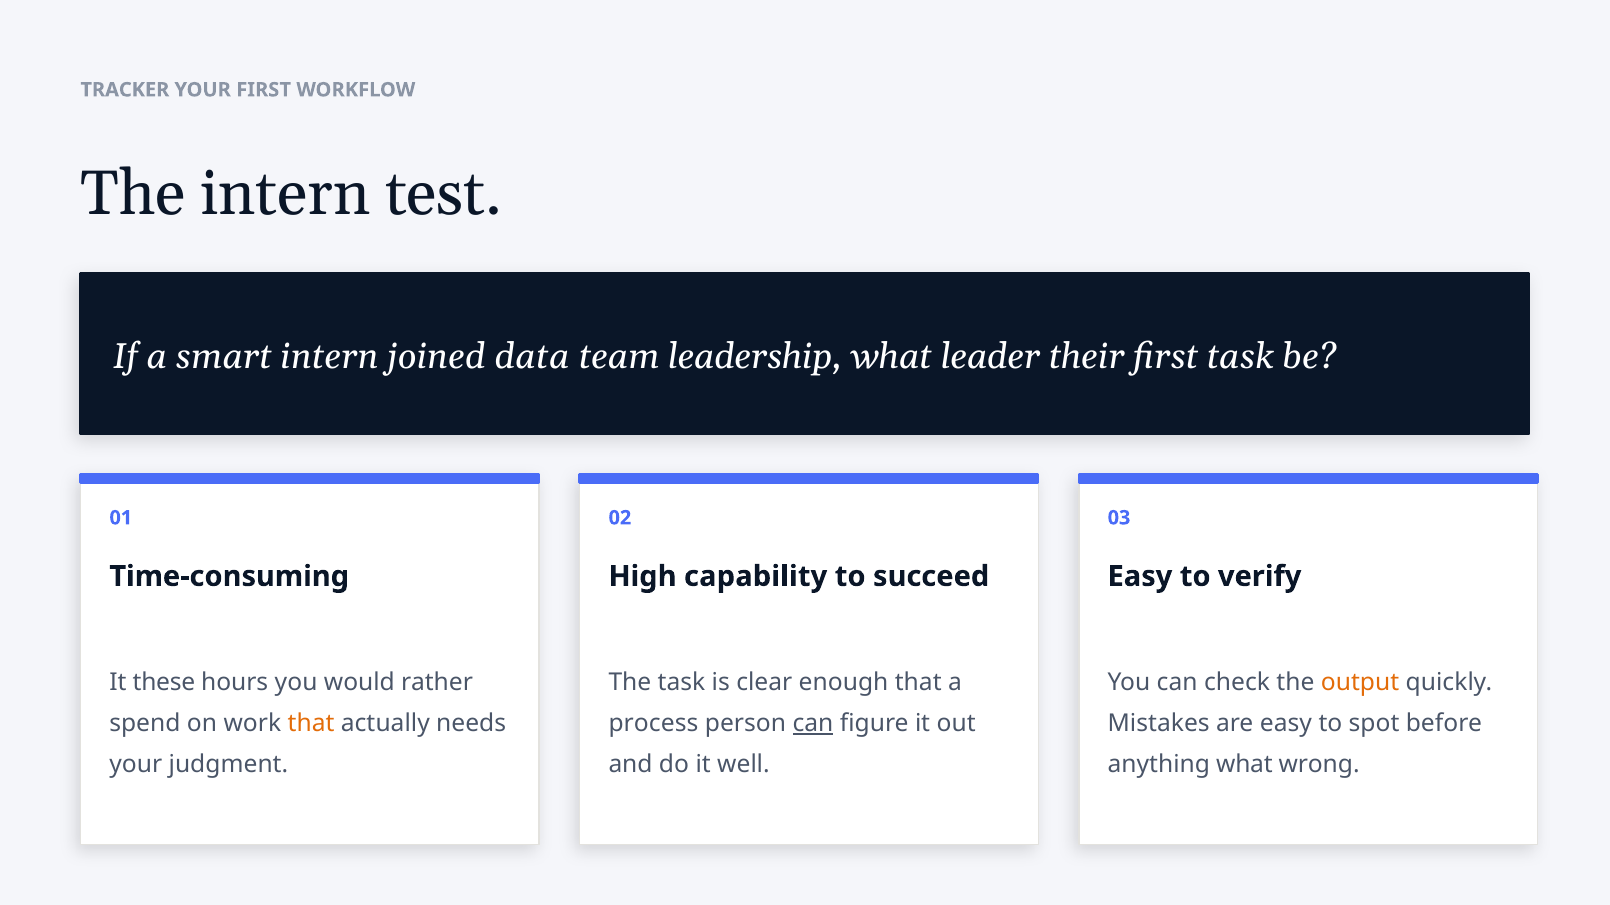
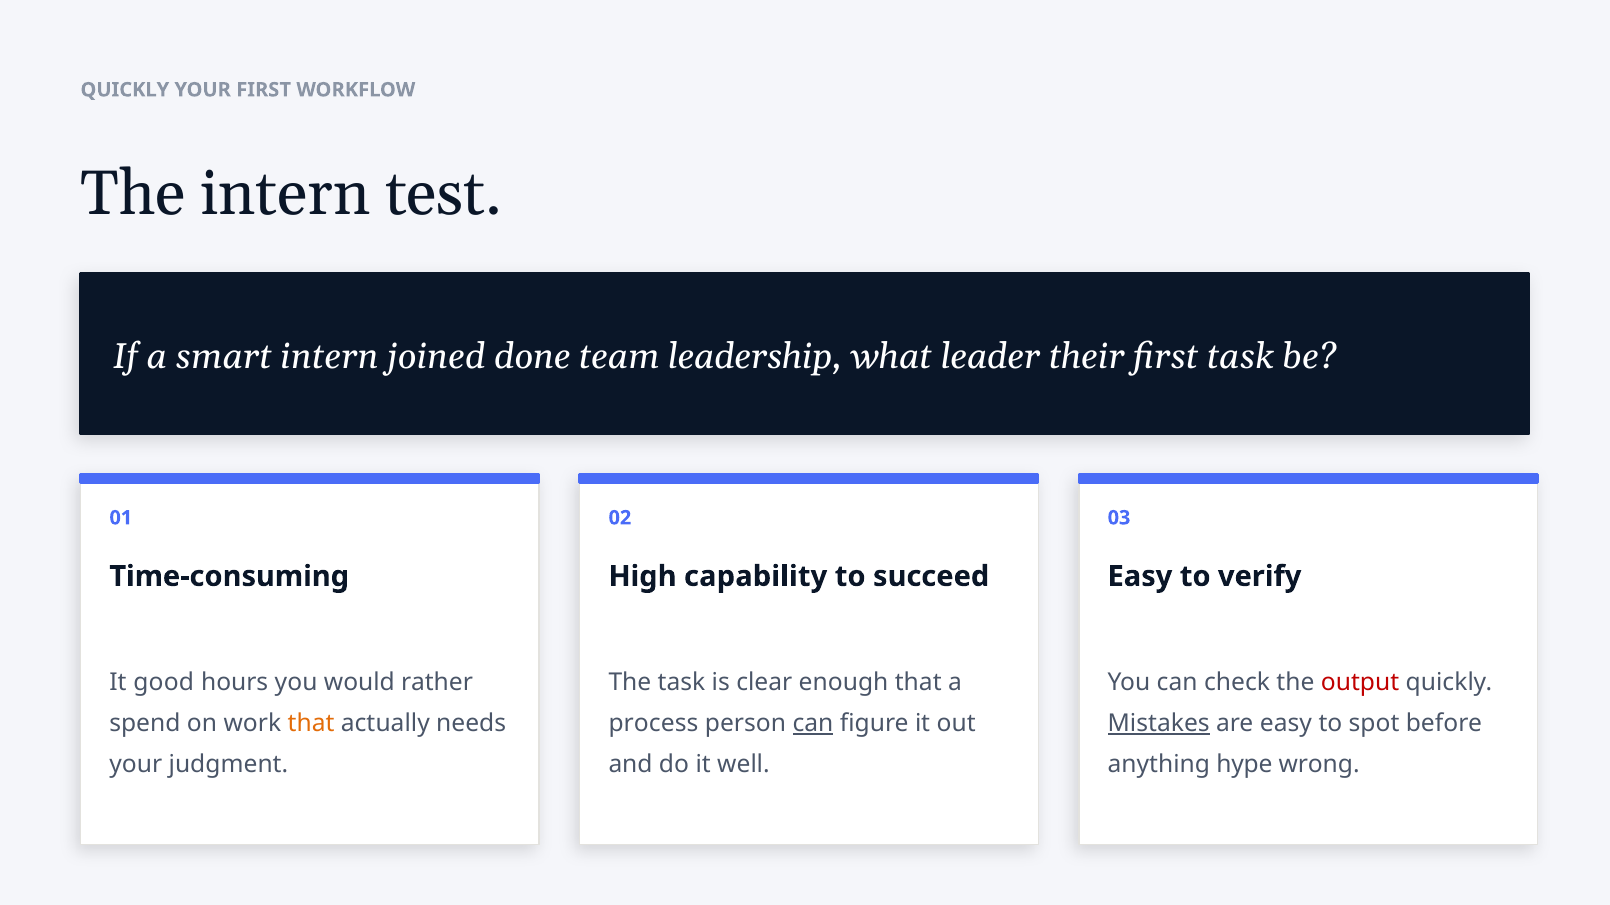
TRACKER: TRACKER -> QUICKLY (125, 90)
data: data -> done (532, 357)
these: these -> good (164, 683)
output colour: orange -> red (1360, 683)
Mistakes underline: none -> present (1159, 724)
anything what: what -> hype (1244, 765)
